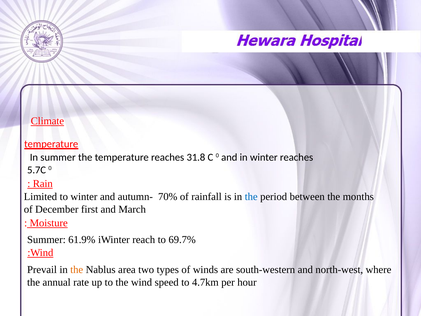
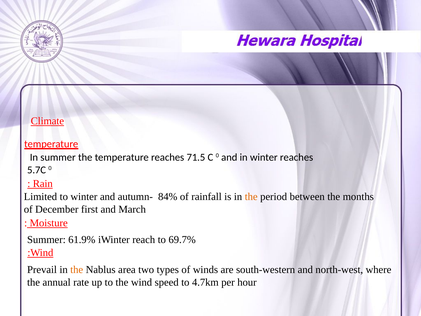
31.8: 31.8 -> 71.5 (196, 157)
70%: 70% -> 84% (168, 197)
the colour: blue -> orange (251, 197)
